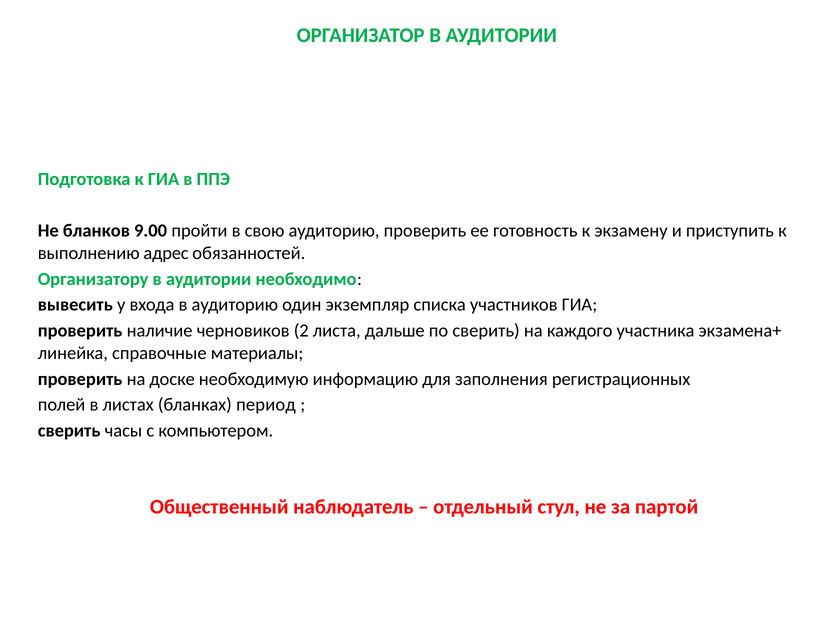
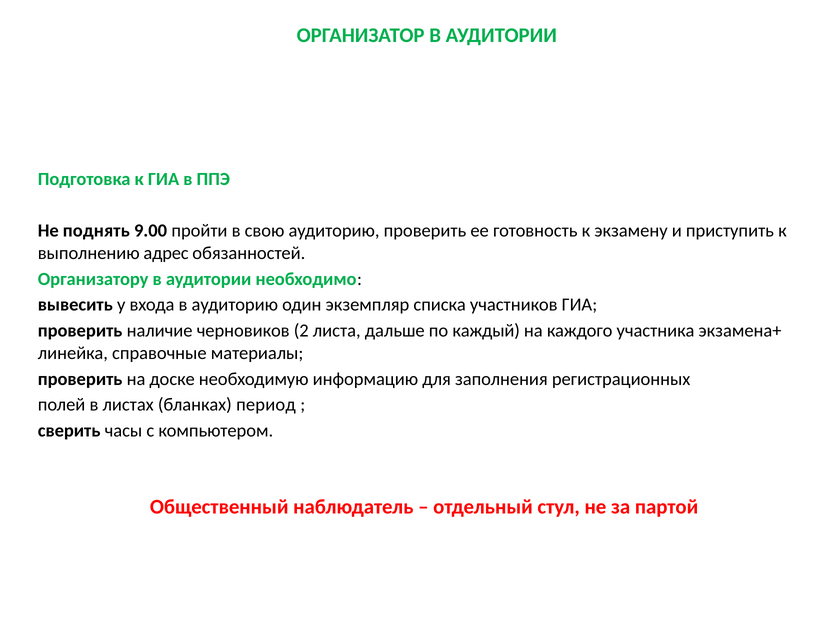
бланков: бланков -> поднять (96, 231)
по сверить: сверить -> каждый (486, 331)
